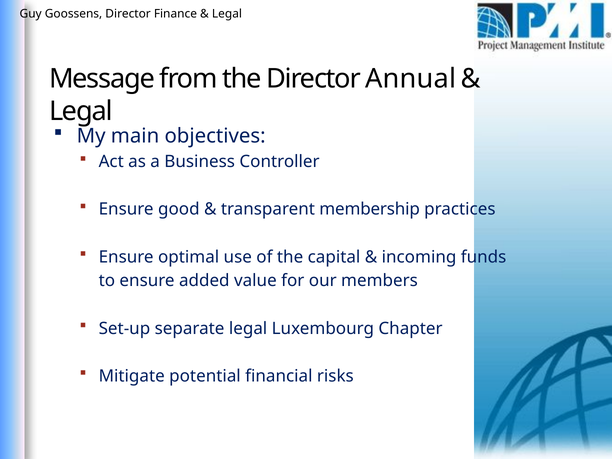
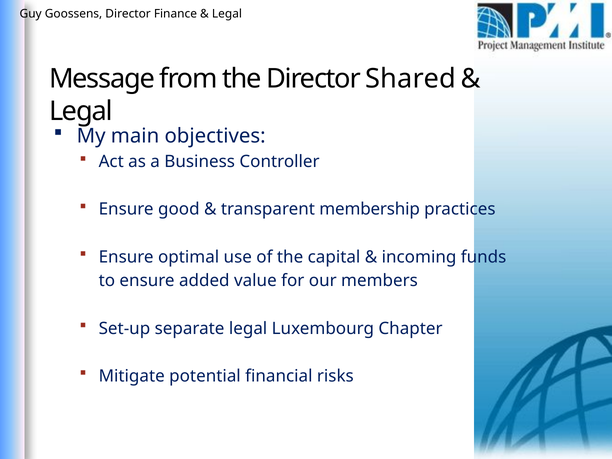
Annual: Annual -> Shared (411, 79)
